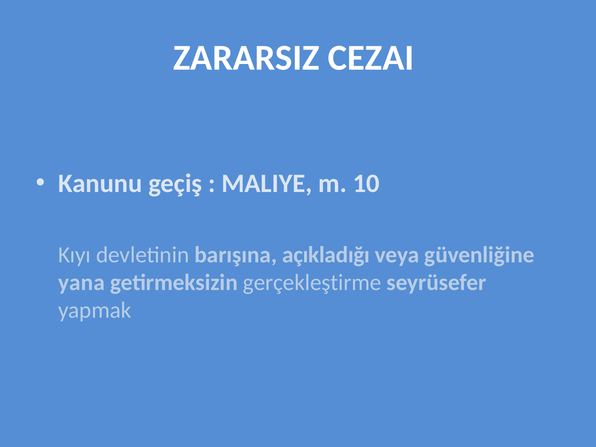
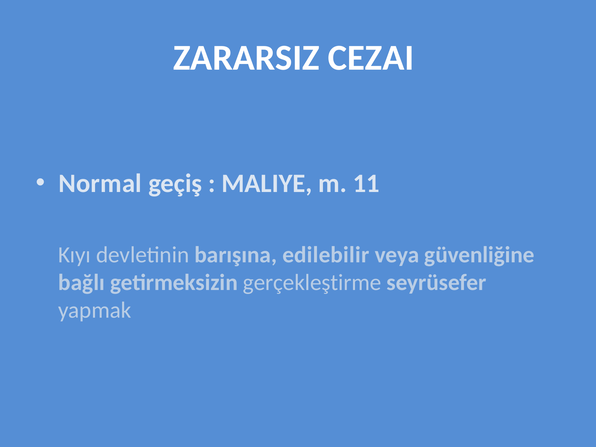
Kanunu: Kanunu -> Normal (100, 183)
10: 10 -> 11 (366, 183)
açıkladığı: açıkladığı -> edilebilir (326, 255)
yana: yana -> bağlı (81, 283)
